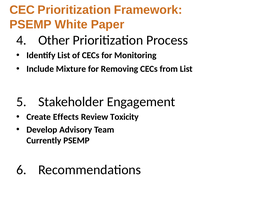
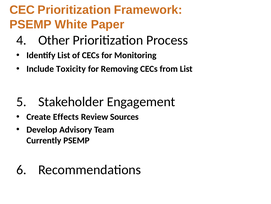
Mixture: Mixture -> Toxicity (71, 69)
Toxicity: Toxicity -> Sources (124, 117)
